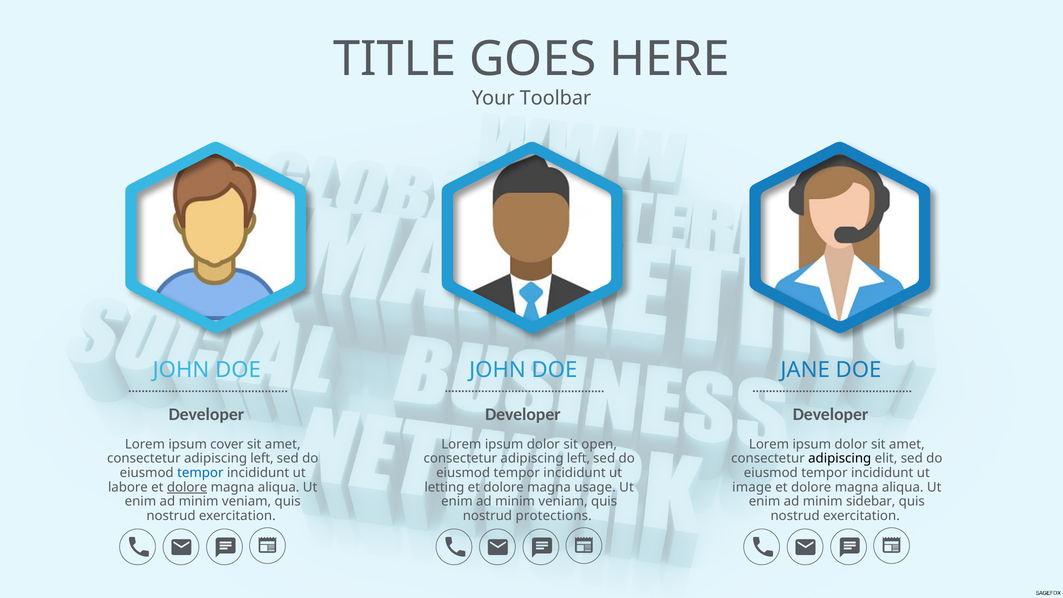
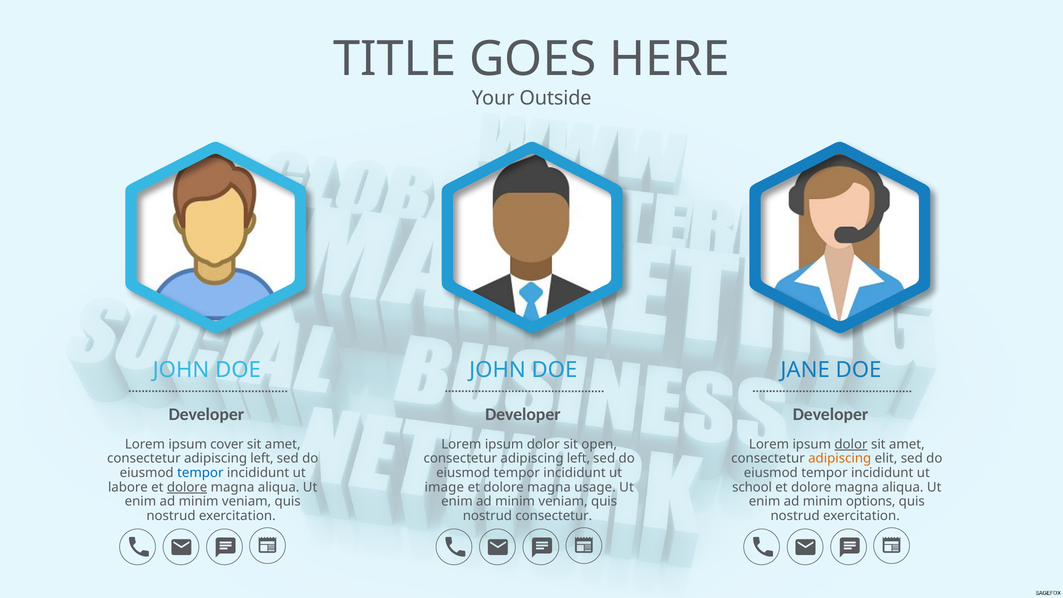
Toolbar: Toolbar -> Outside (556, 98)
dolor underline: none -> present (851, 444)
adipiscing colour: black -> orange (840, 458)
letting: letting -> image (444, 487)
image: image -> school (752, 487)
sidebar: sidebar -> options (871, 502)
nostrud protections: protections -> consectetur (554, 516)
